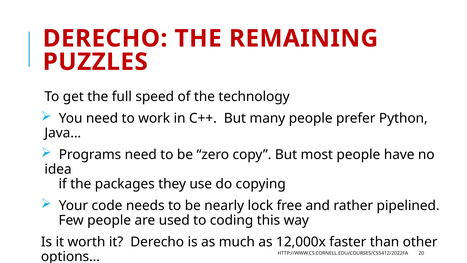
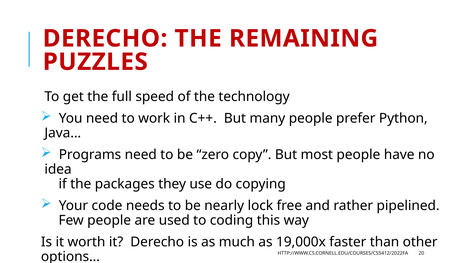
12,000x: 12,000x -> 19,000x (301, 242)
